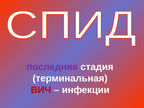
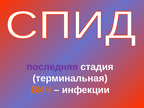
ВИЧ colour: red -> orange (41, 90)
